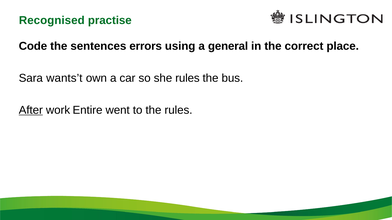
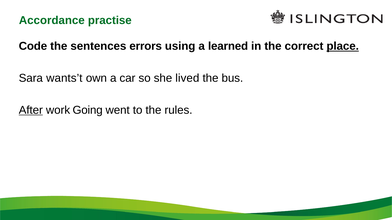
Recognised: Recognised -> Accordance (52, 20)
general: general -> learned (228, 46)
place underline: none -> present (343, 46)
she rules: rules -> lived (187, 78)
Entire: Entire -> Going (88, 110)
